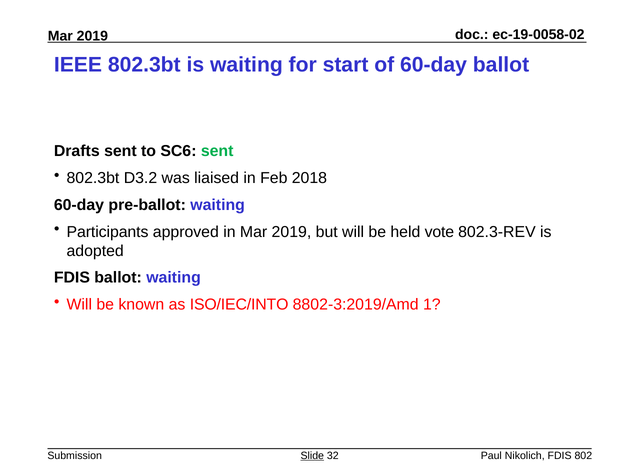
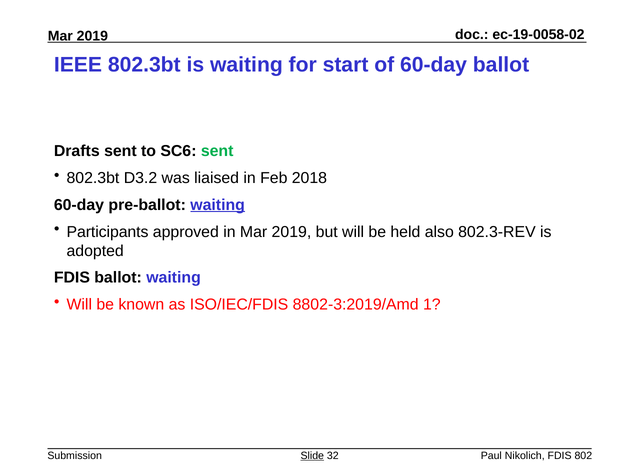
waiting underline: none -> present (218, 205)
vote: vote -> also (439, 232)
ISO/IEC/INTO: ISO/IEC/INTO -> ISO/IEC/FDIS (239, 305)
